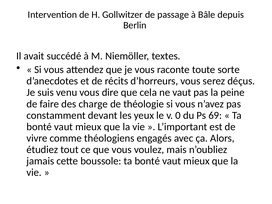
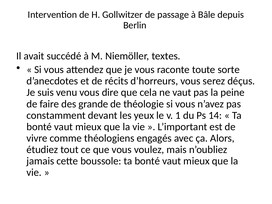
charge: charge -> grande (93, 104)
0: 0 -> 1 (178, 115)
69: 69 -> 14 (215, 115)
